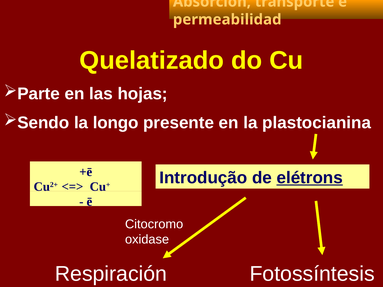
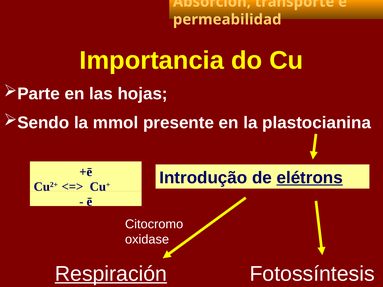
Quelatizado: Quelatizado -> Importancia (152, 60)
longo: longo -> mmol (116, 123)
Respiración underline: none -> present (111, 274)
